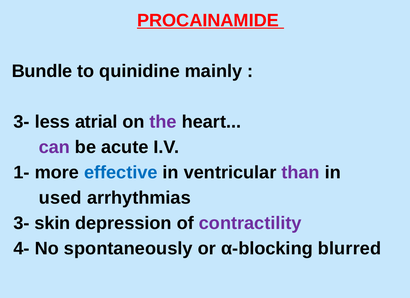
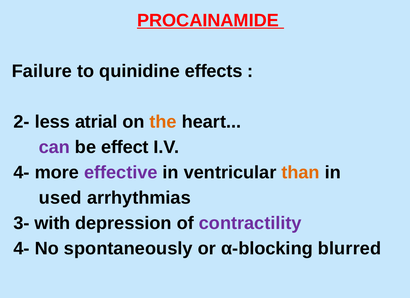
Bundle: Bundle -> Failure (42, 71)
mainly: mainly -> effects (214, 71)
3-: 3- -> 2- (22, 122)
the colour: purple -> orange (163, 122)
acute: acute -> effect (125, 147)
1-: 1- -> 4- (22, 173)
effective colour: blue -> purple (121, 173)
than colour: purple -> orange (301, 173)
skin: skin -> with (52, 223)
